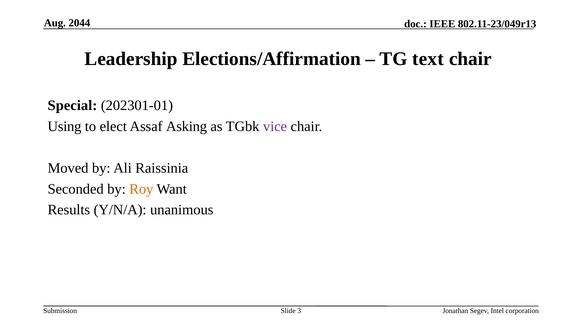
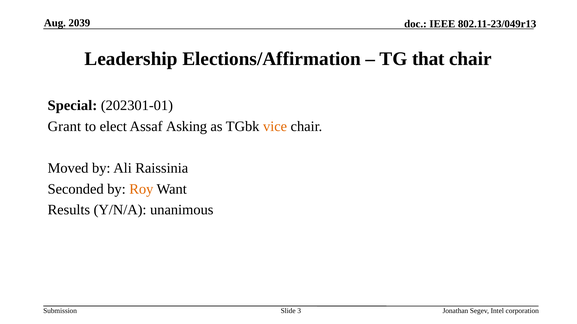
2044: 2044 -> 2039 (79, 23)
text: text -> that (428, 59)
Using: Using -> Grant (64, 127)
vice colour: purple -> orange (275, 127)
